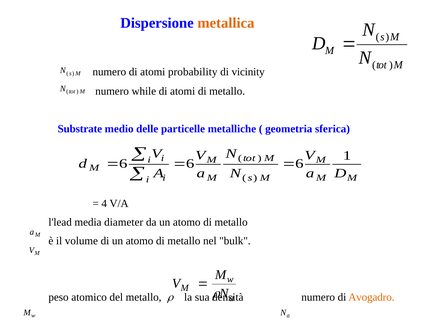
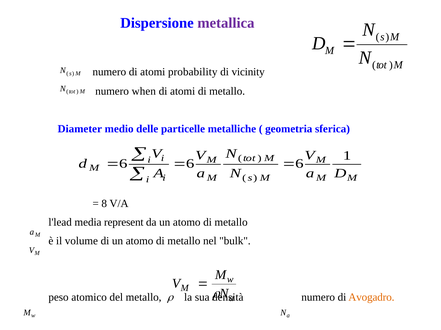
metallica colour: orange -> purple (226, 23)
while: while -> when (144, 92)
Substrate: Substrate -> Diameter (80, 129)
4: 4 -> 8 (104, 204)
diameter: diameter -> represent (124, 223)
